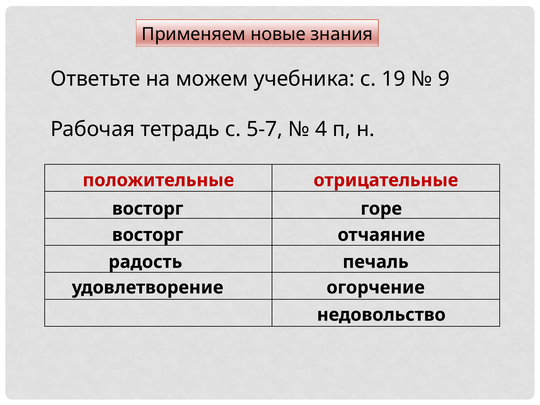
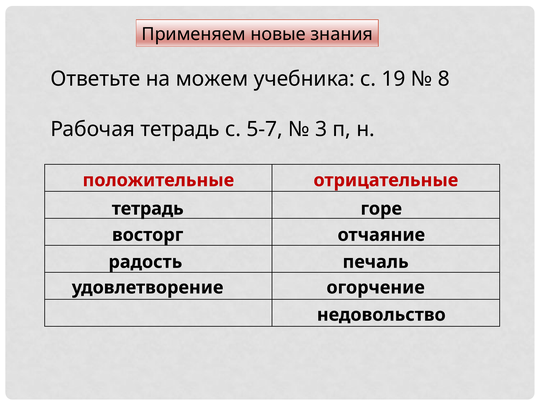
9: 9 -> 8 (444, 79)
4: 4 -> 3 (321, 129)
восторг: восторг -> тетрадь (148, 209)
